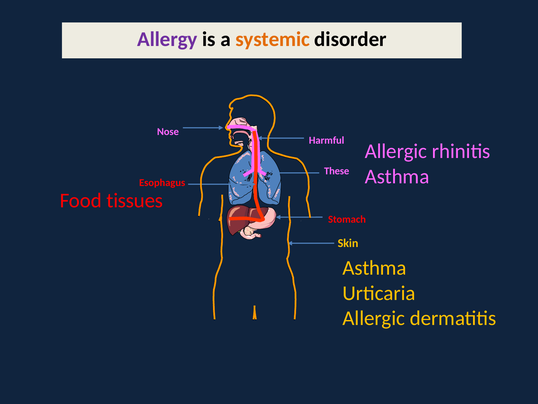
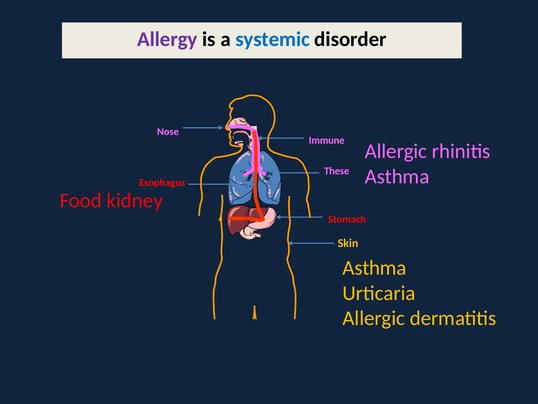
systemic colour: orange -> blue (273, 39)
Harmful: Harmful -> Immune (327, 140)
tissues: tissues -> kidney (135, 200)
